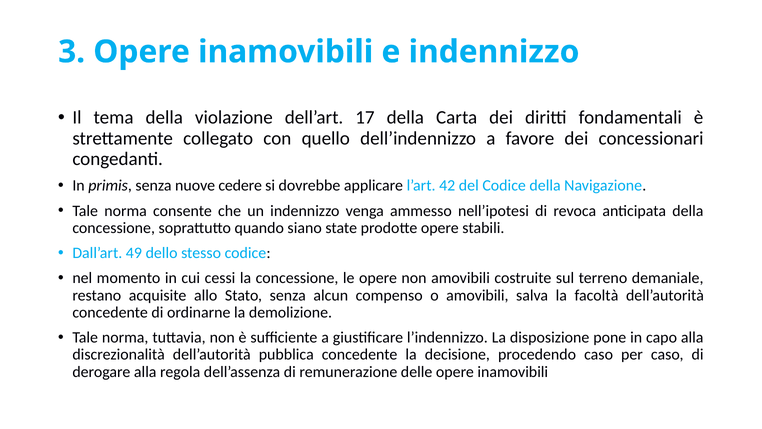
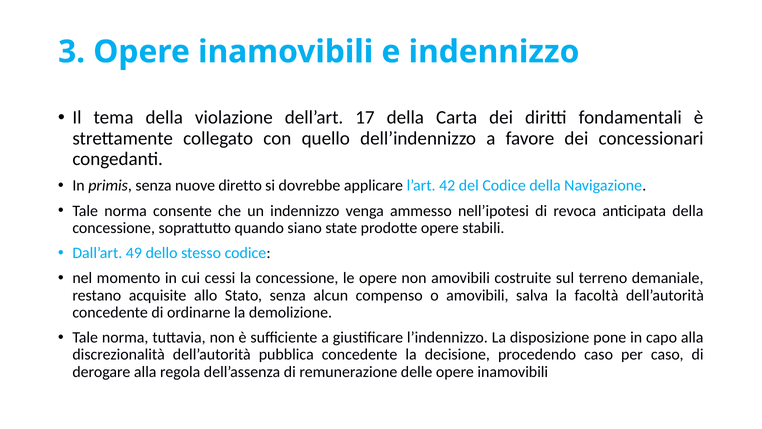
cedere: cedere -> diretto (240, 186)
